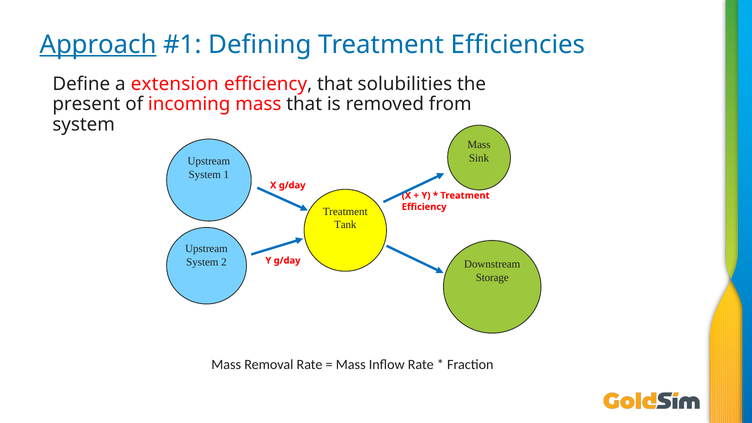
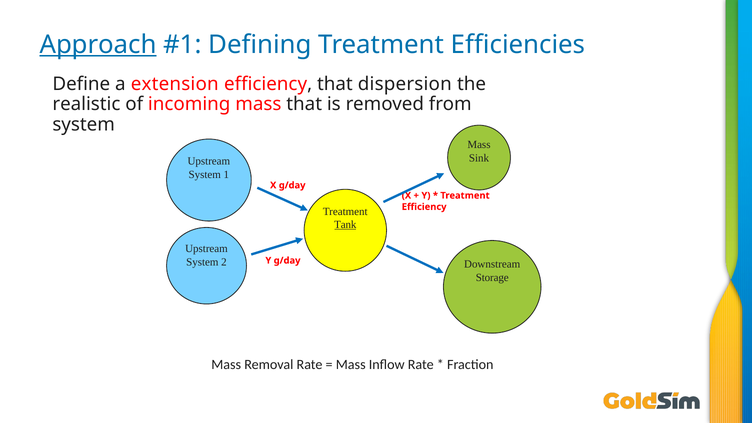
solubilities: solubilities -> dispersion (405, 84)
present: present -> realistic (86, 104)
Tank underline: none -> present (345, 225)
